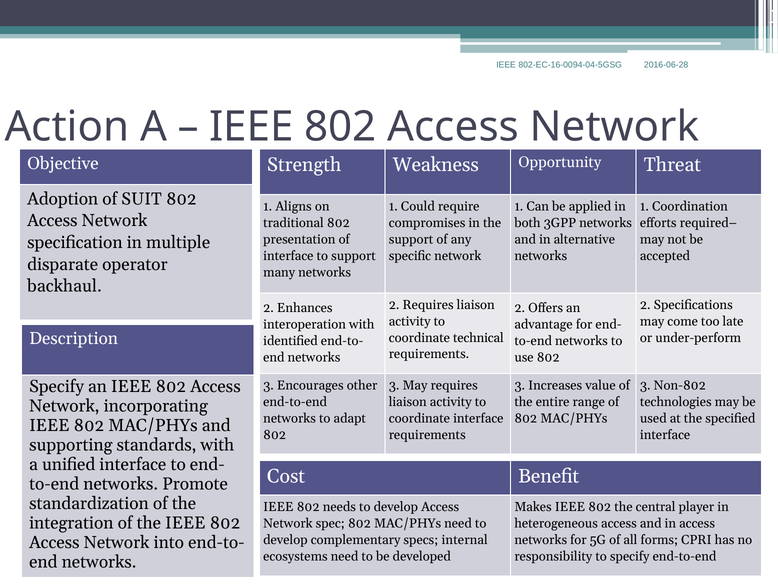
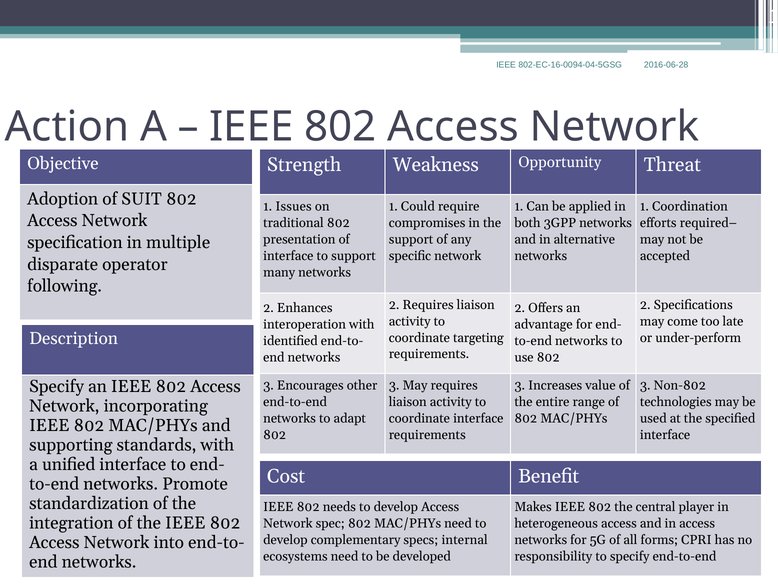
Aligns: Aligns -> Issues (294, 206)
backhaul: backhaul -> following (65, 286)
technical: technical -> targeting (478, 337)
